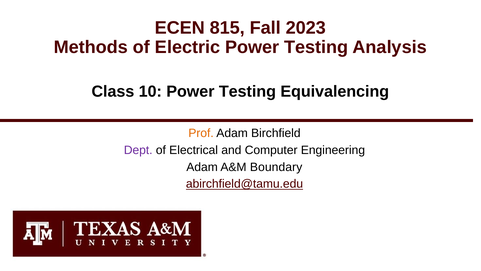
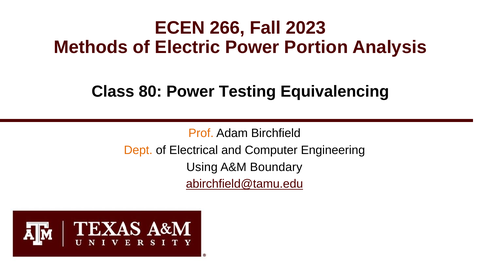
815: 815 -> 266 (227, 28)
Electric Power Testing: Testing -> Portion (316, 47)
10: 10 -> 80 (150, 91)
Dept colour: purple -> orange (138, 150)
Adam: Adam -> Using (202, 167)
